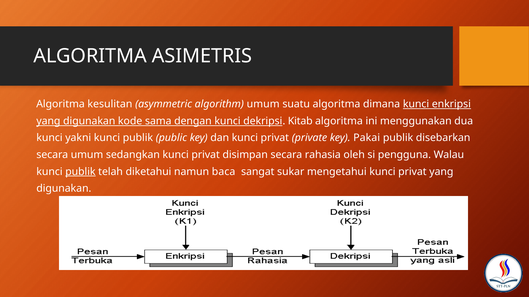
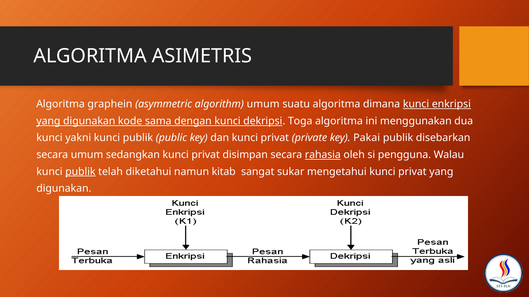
kesulitan: kesulitan -> graphein (110, 104)
Kitab: Kitab -> Toga (300, 121)
rahasia underline: none -> present (323, 155)
baca: baca -> kitab (224, 172)
